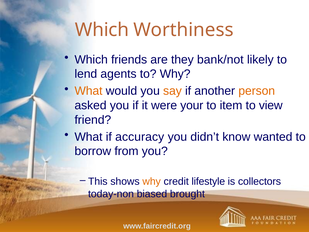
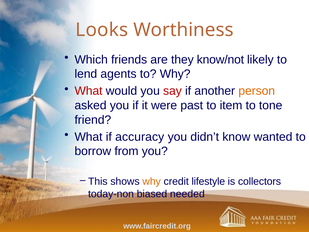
Which: Which -> Looks (102, 30)
bank/not: bank/not -> know/not (220, 60)
What colour: orange -> red (89, 91)
say colour: orange -> red (172, 91)
your: your -> past (192, 105)
view: view -> tone (271, 105)
brought: brought -> needed (187, 194)
